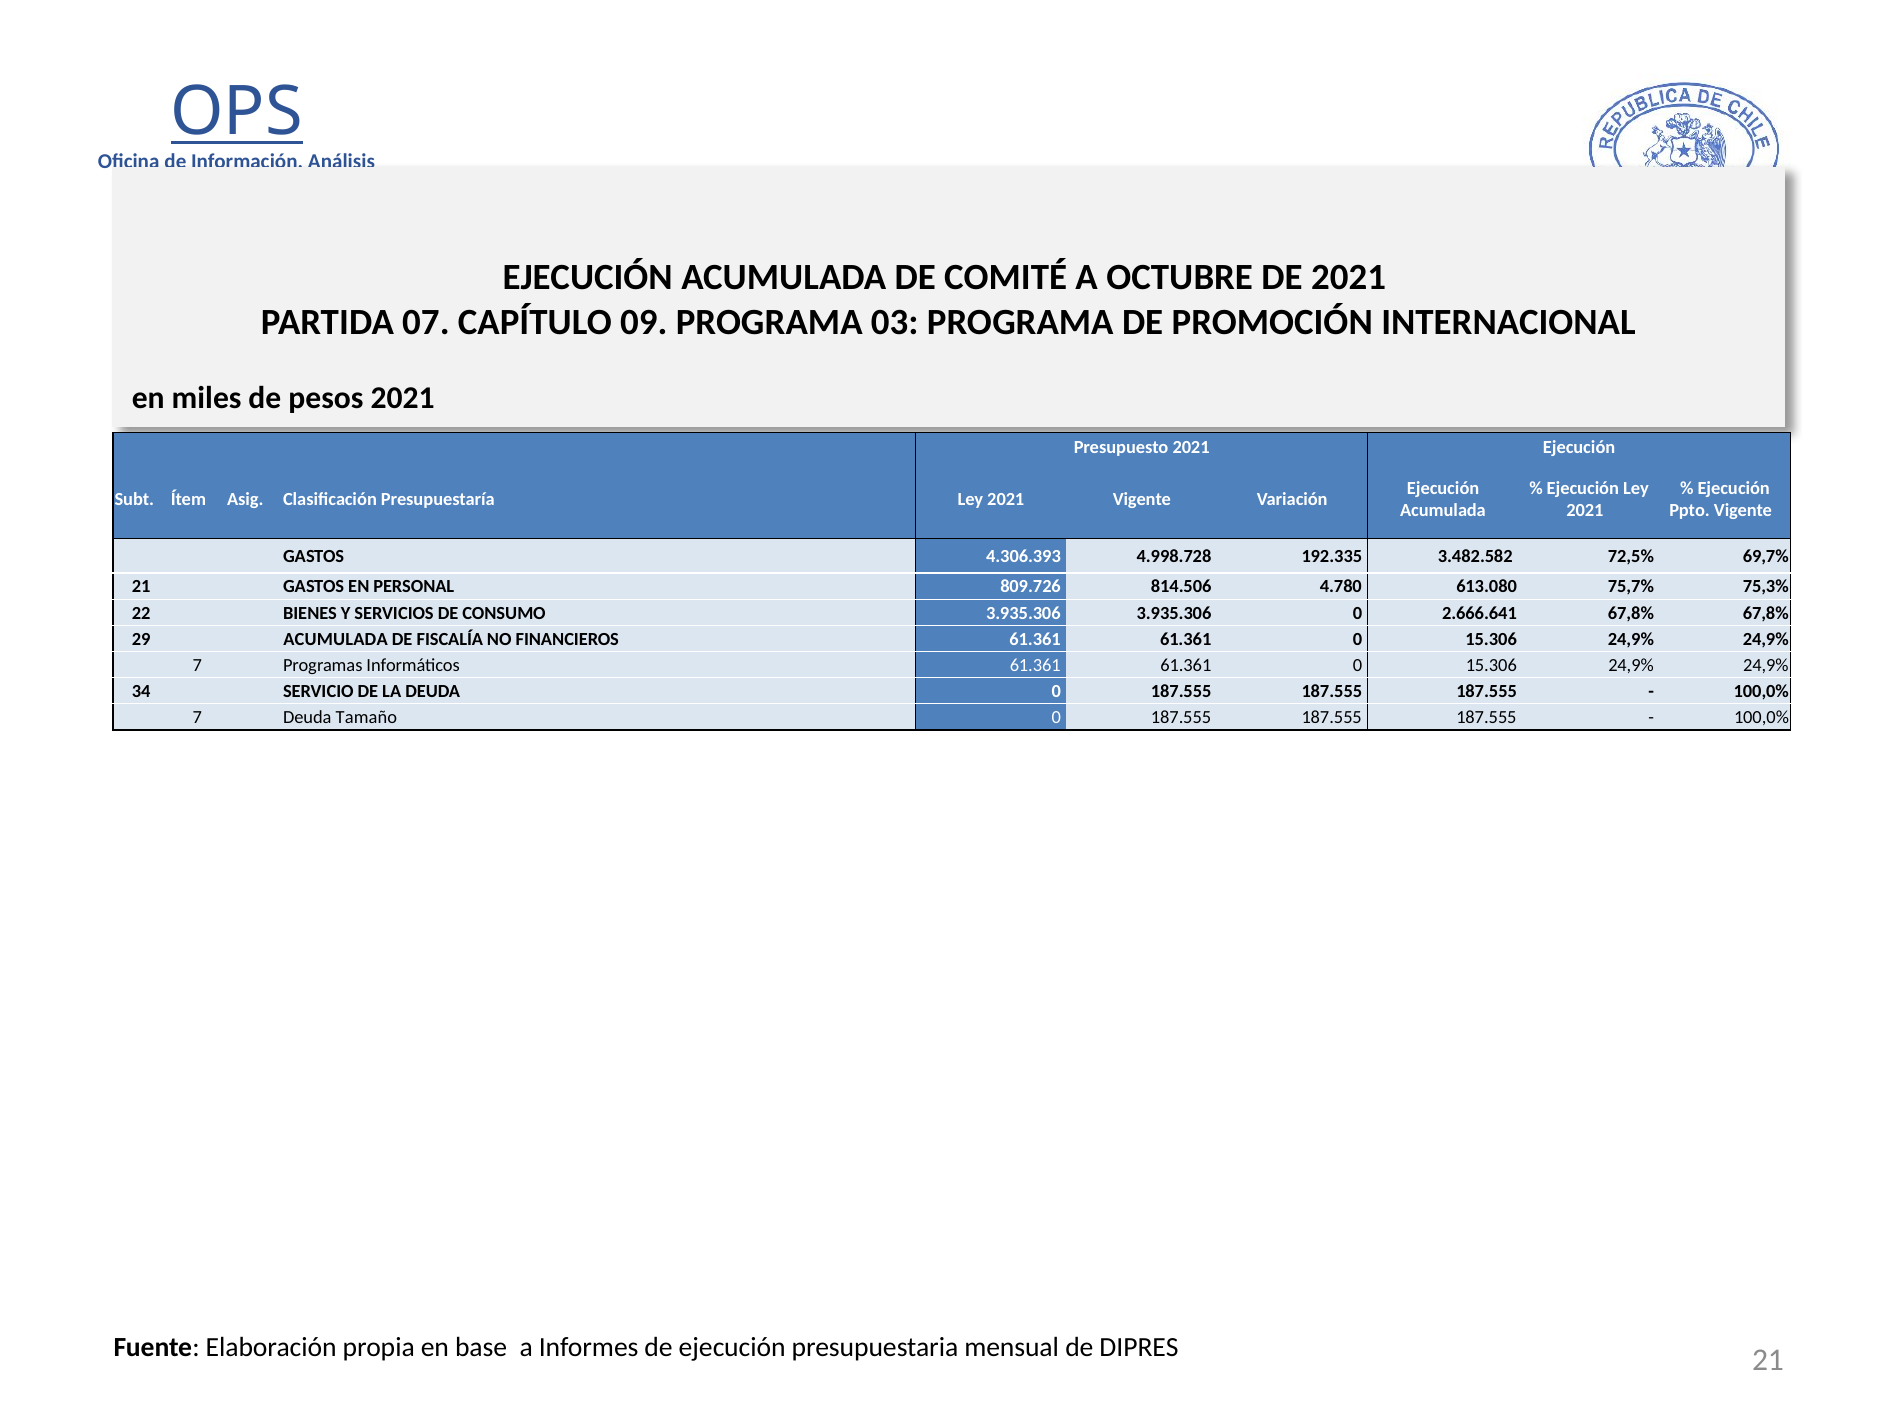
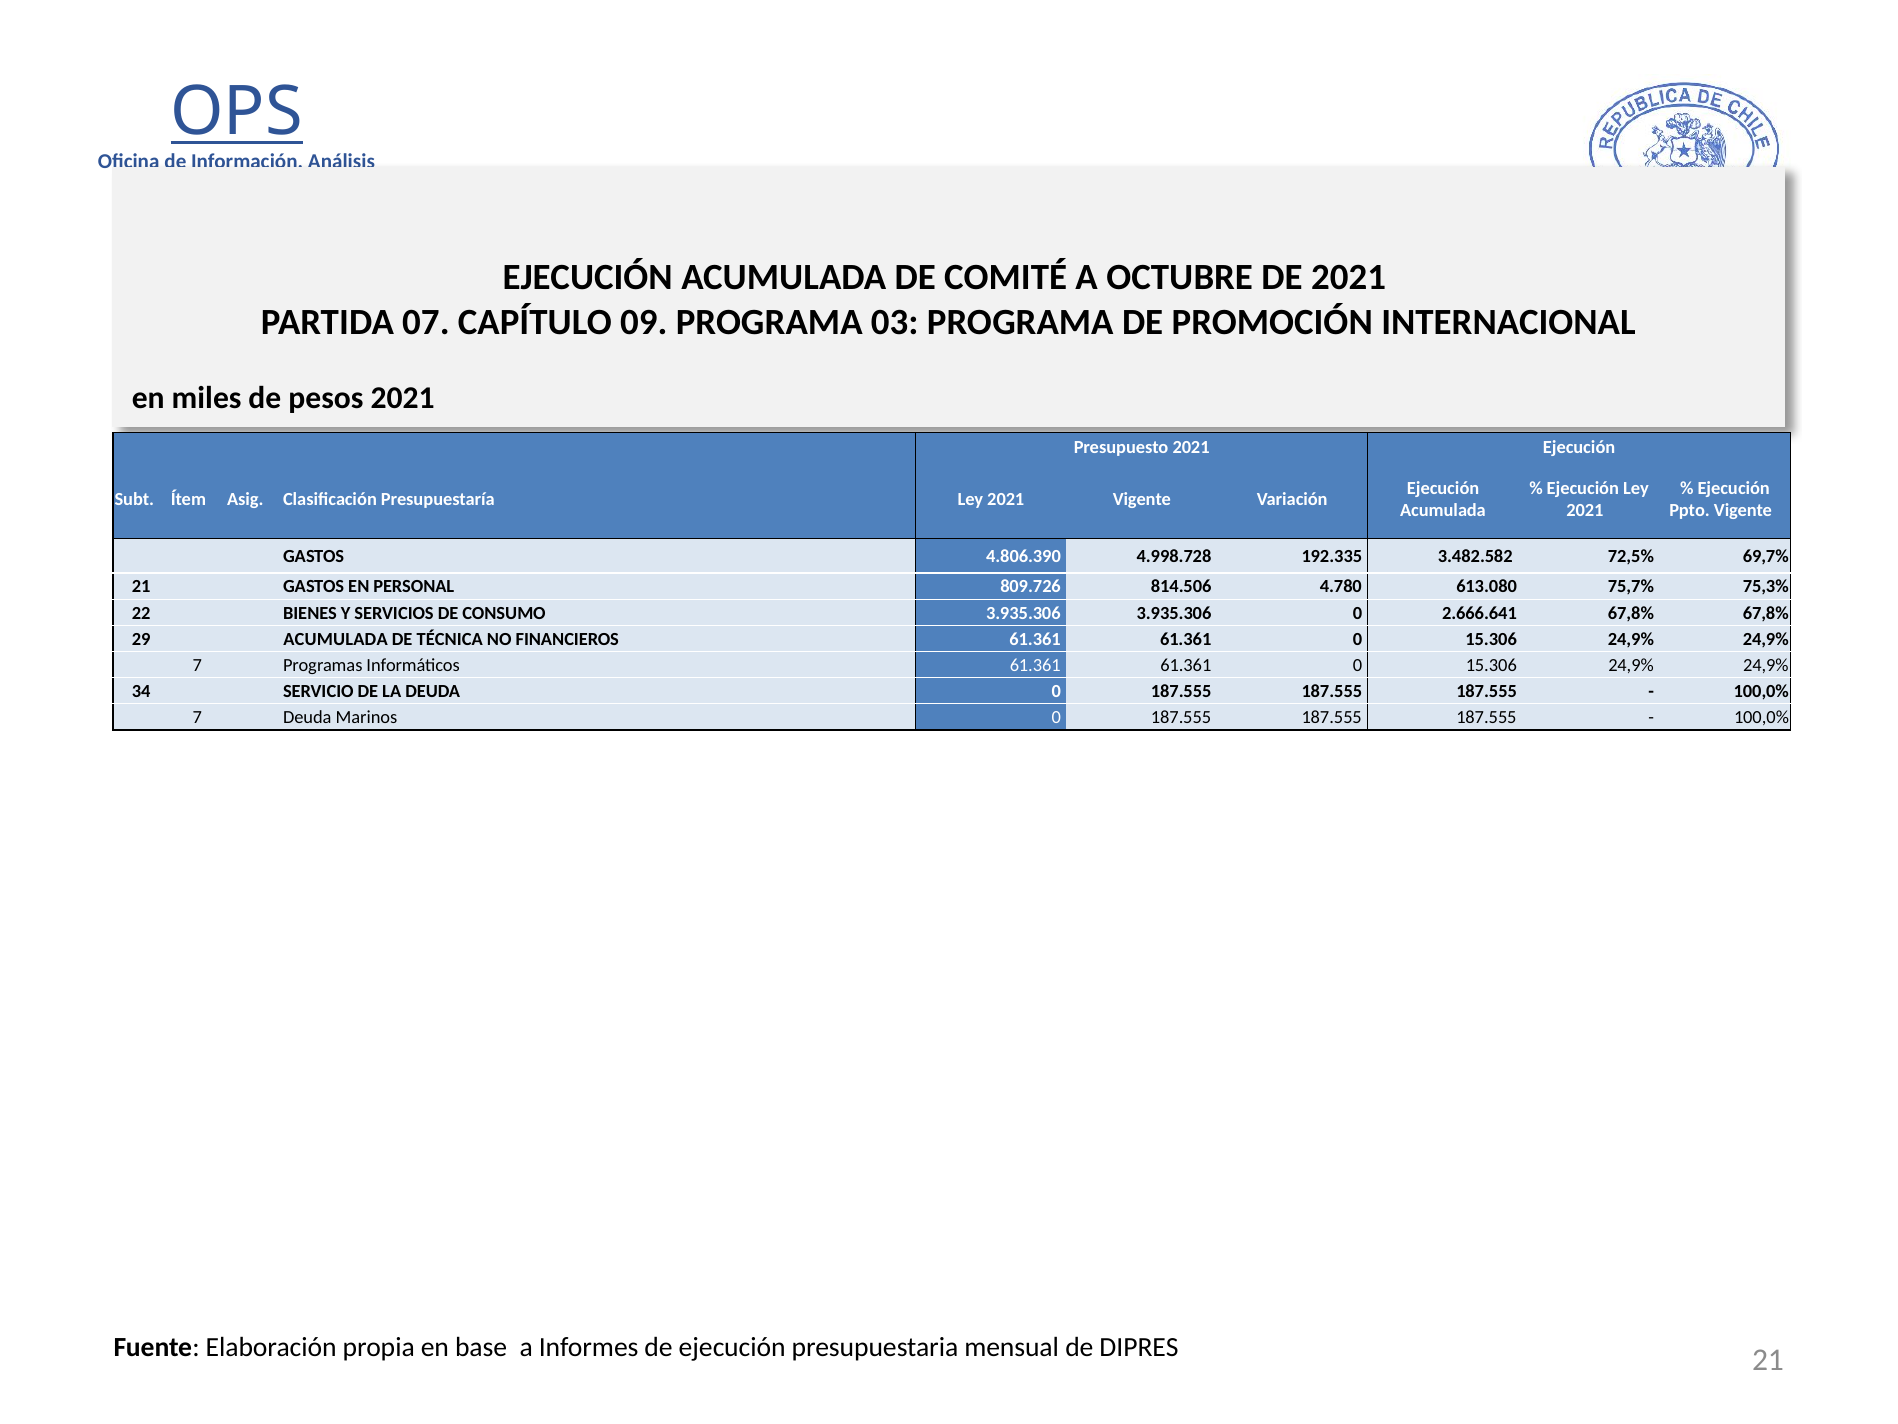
4.306.393: 4.306.393 -> 4.806.390 (1023, 557)
FISCALÍA: FISCALÍA -> TÉCNICA (450, 639)
Tamaño: Tamaño -> Marinos (367, 717)
